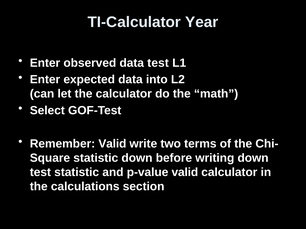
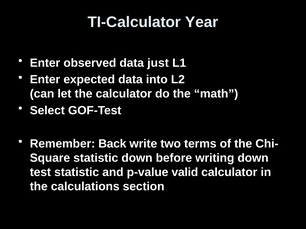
data test: test -> just (158, 63)
Remember Valid: Valid -> Back (112, 144)
